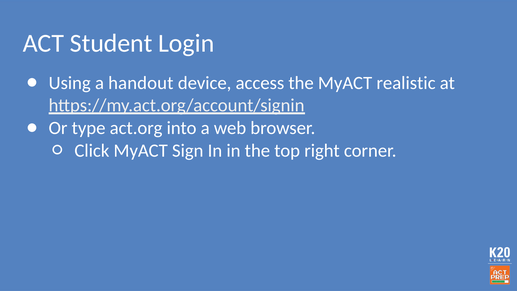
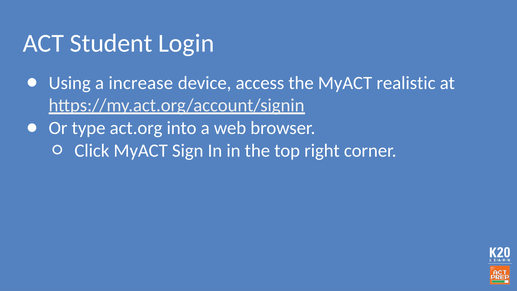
handout: handout -> increase (141, 83)
